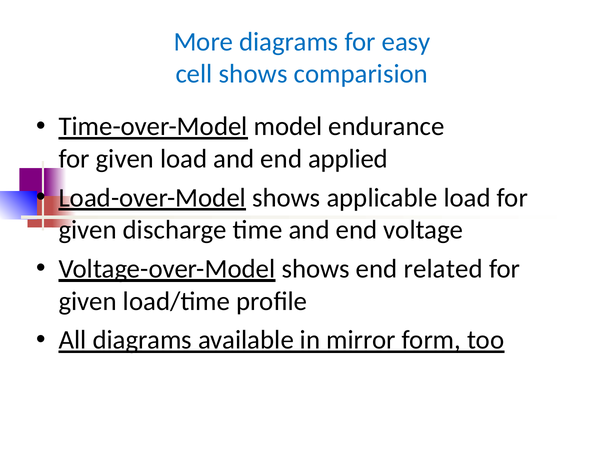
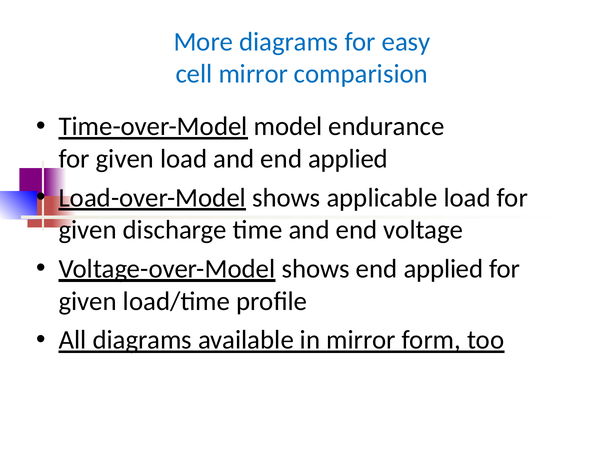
cell shows: shows -> mirror (253, 74)
shows end related: related -> applied (443, 269)
